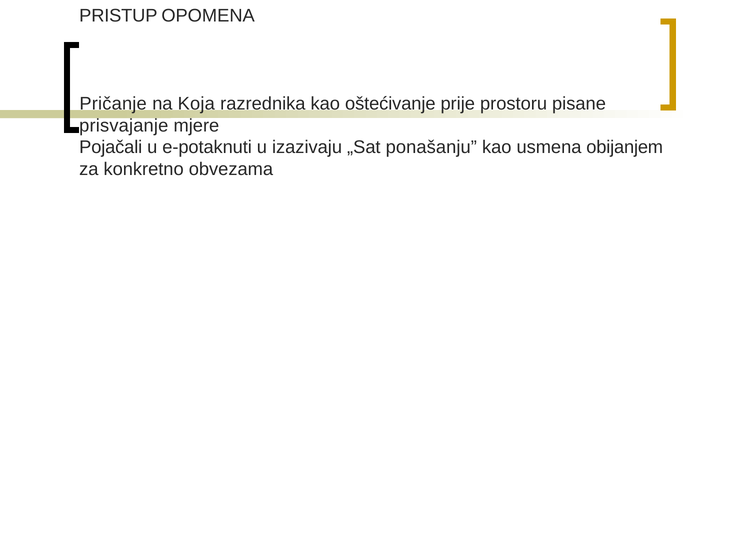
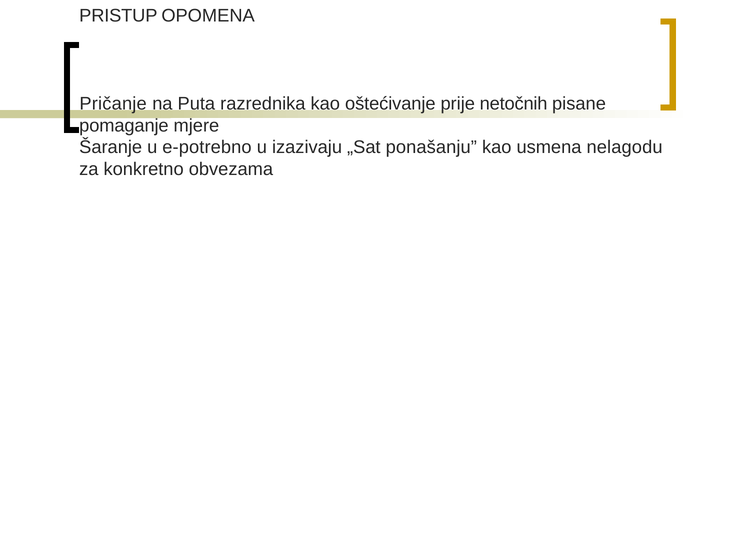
Koja: Koja -> Puta (196, 104)
prostoru: prostoru -> netočnih (514, 104)
prisvajanje: prisvajanje -> pomaganje (124, 126)
Pojačali: Pojačali -> Šaranje (111, 147)
e-potaknuti: e-potaknuti -> e-potrebno (207, 147)
obijanjem: obijanjem -> nelagodu (625, 147)
